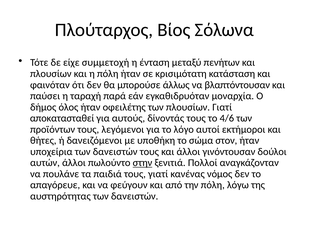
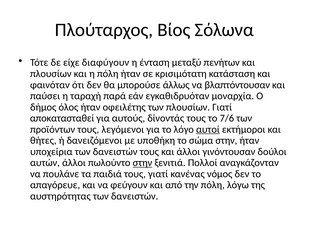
συμμετοχή: συμμετοχή -> διαφύγουν (105, 63)
4/6: 4/6 -> 7/6 (227, 118)
αυτοί underline: none -> present (208, 129)
σώμα στον: στον -> στην (226, 140)
